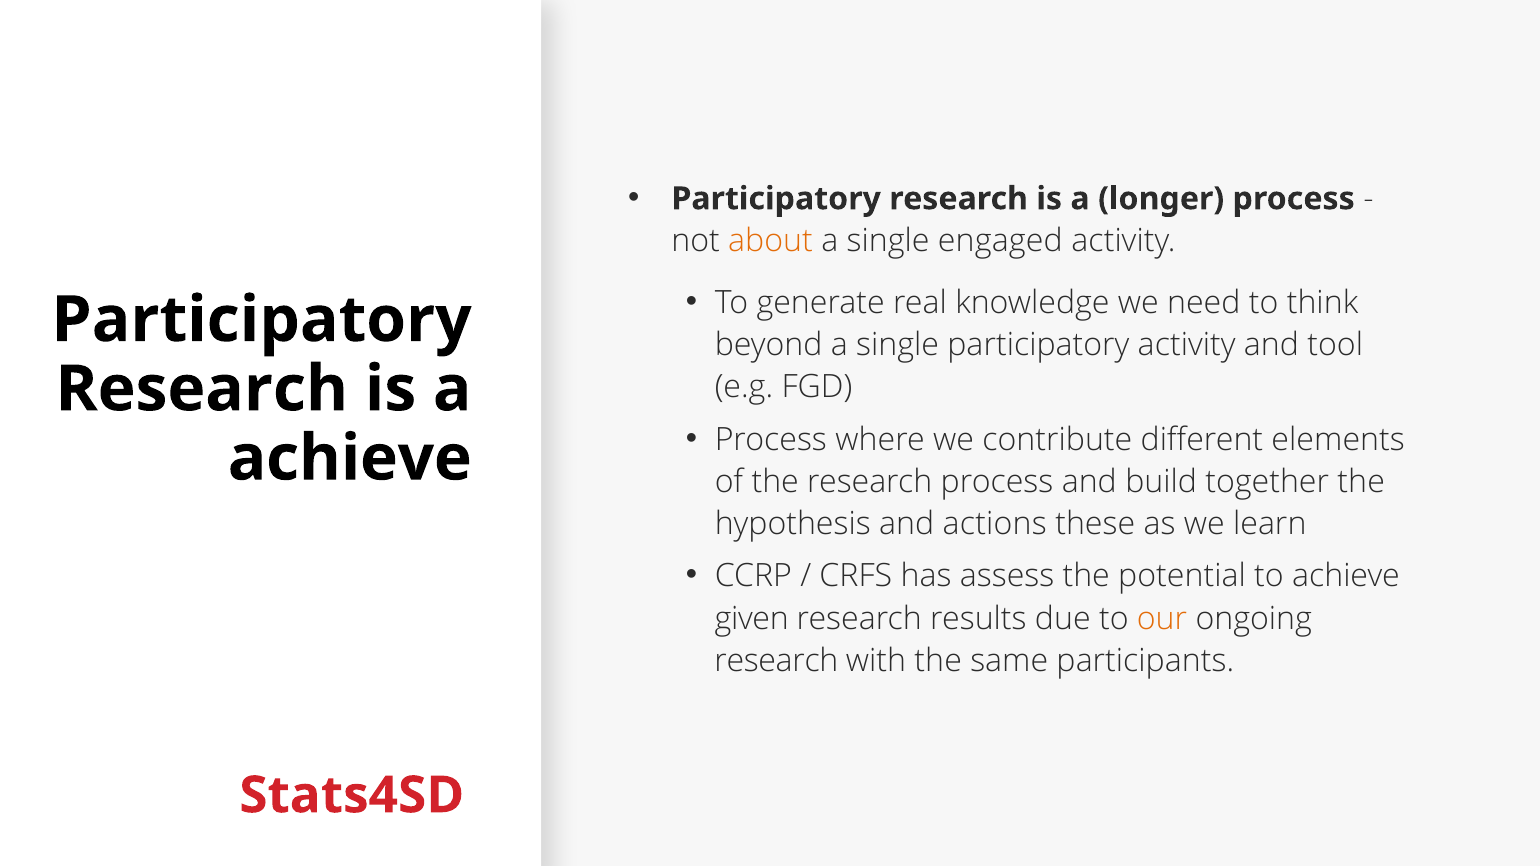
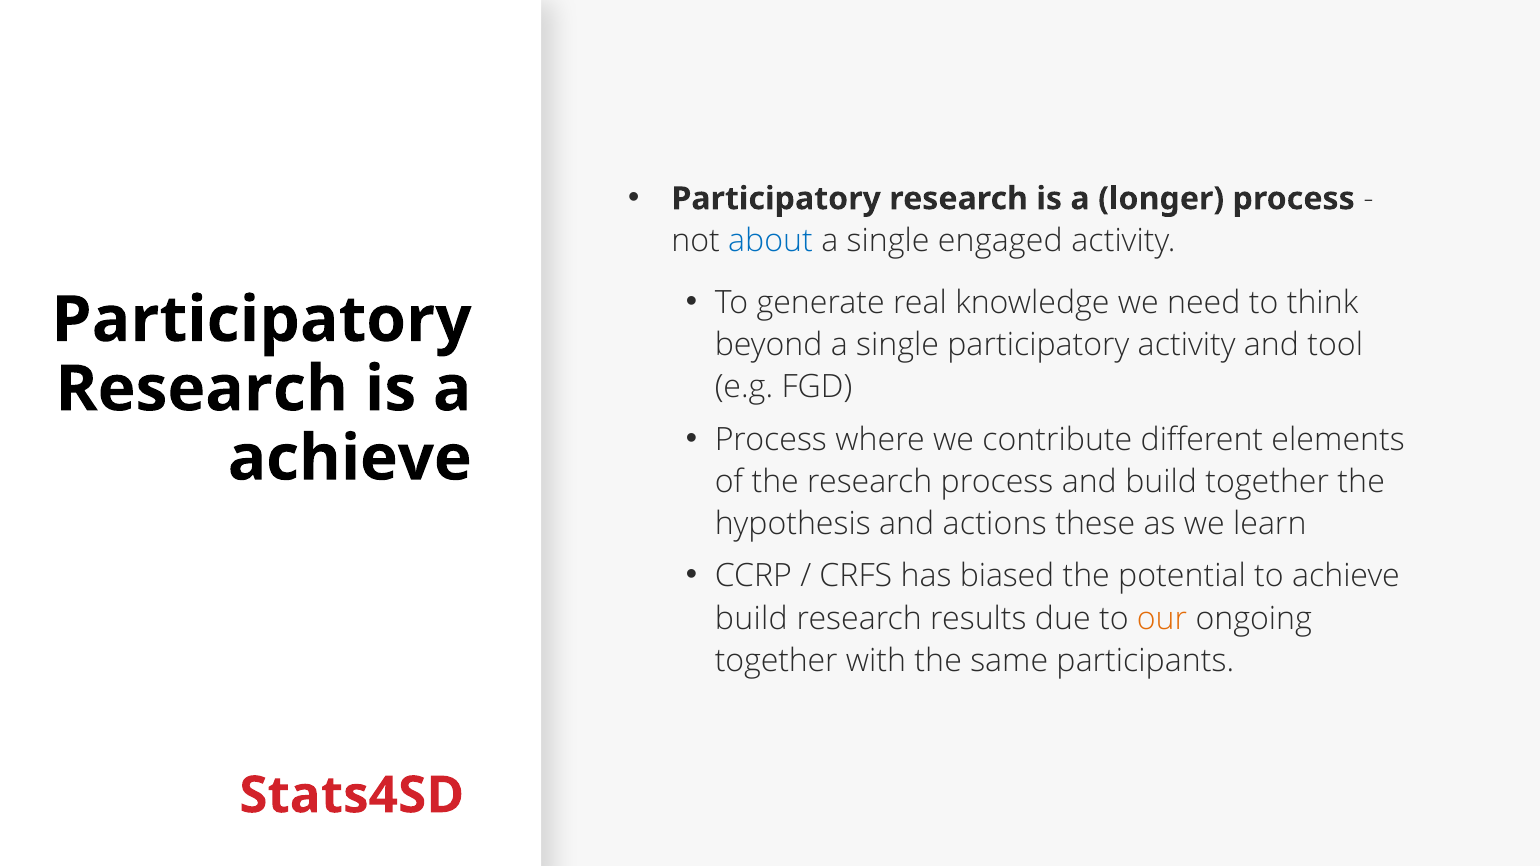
about colour: orange -> blue (771, 241)
assess: assess -> biased (1007, 576)
given: given -> build (751, 619)
research: research -> together (776, 661)
